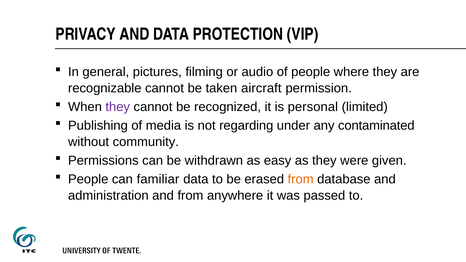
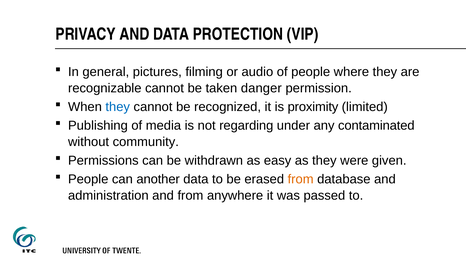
aircraft: aircraft -> danger (261, 88)
they colour: purple -> blue (118, 107)
personal: personal -> proximity (313, 107)
familiar: familiar -> another (158, 179)
